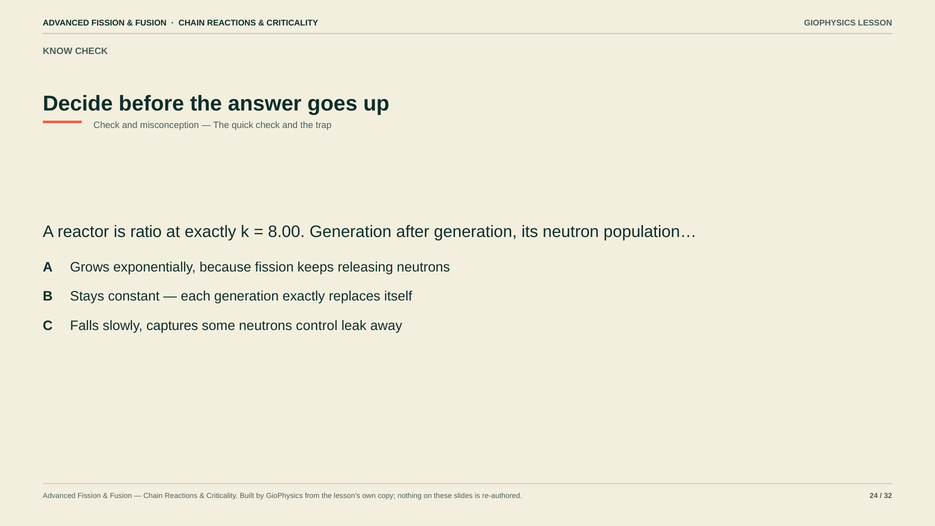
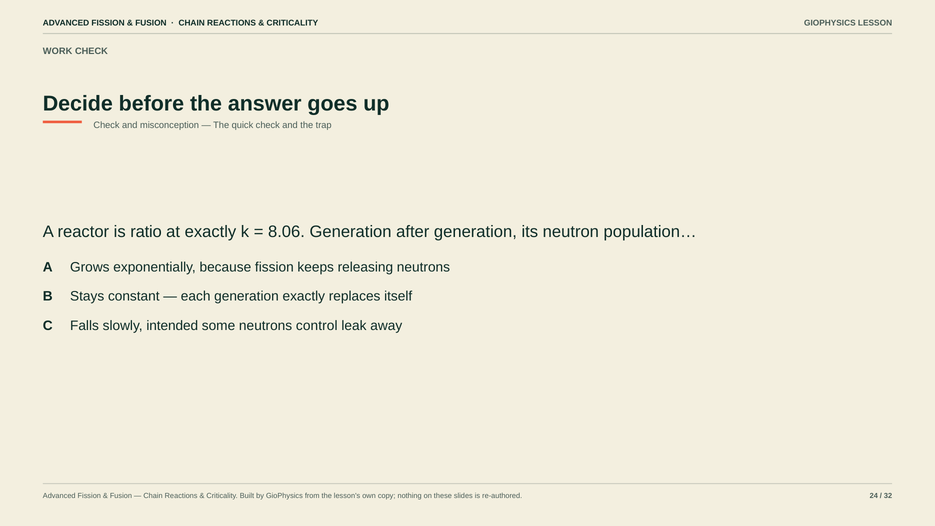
KNOW: KNOW -> WORK (58, 51)
8.00: 8.00 -> 8.06 (286, 232)
captures: captures -> intended (172, 325)
